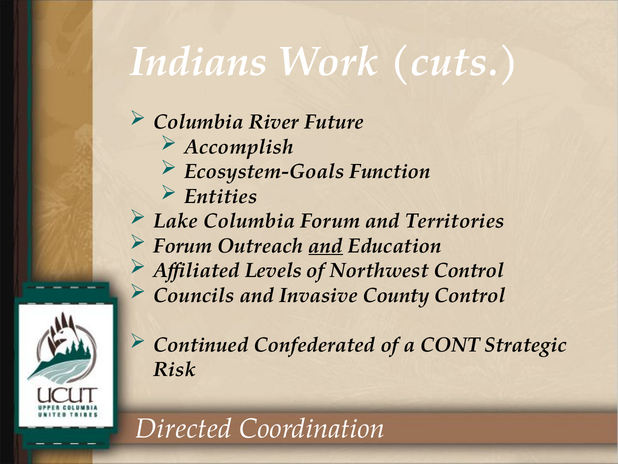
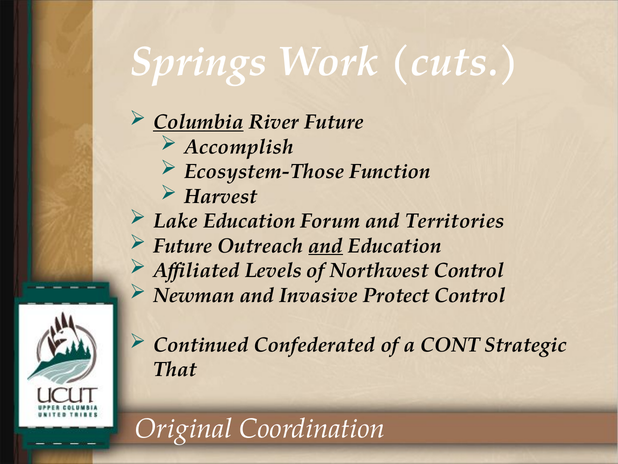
Indians: Indians -> Springs (198, 62)
Columbia underline: none -> present (198, 122)
Ecosystem-Goals: Ecosystem-Goals -> Ecosystem-Those (264, 171)
Entities: Entities -> Harvest (221, 196)
Lake Columbia: Columbia -> Education (249, 221)
Forum: Forum -> Future (183, 245)
Councils: Councils -> Newman (194, 295)
County: County -> Protect (396, 295)
Risk: Risk -> That (175, 369)
Directed: Directed -> Original (184, 428)
